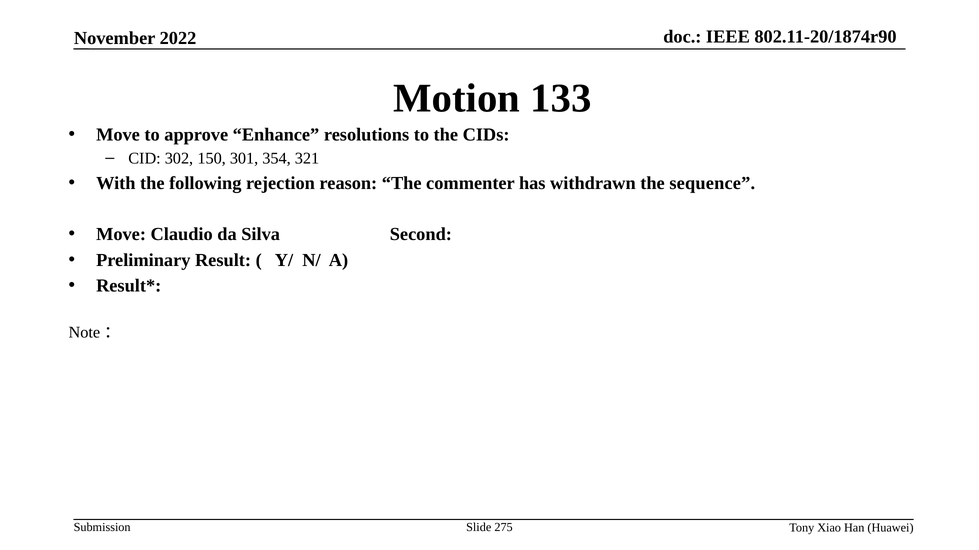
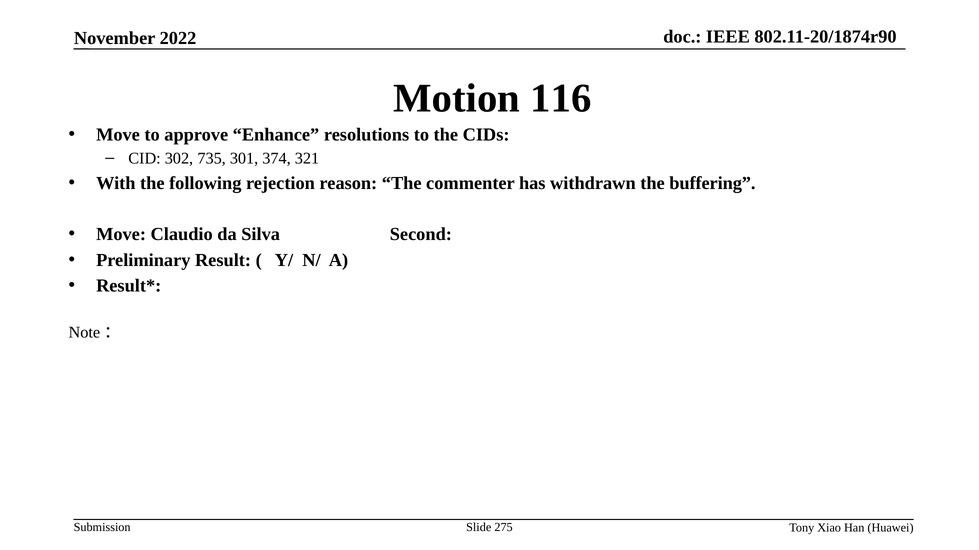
133: 133 -> 116 (561, 98)
150: 150 -> 735 (212, 159)
354: 354 -> 374 (277, 159)
sequence: sequence -> buffering (712, 183)
